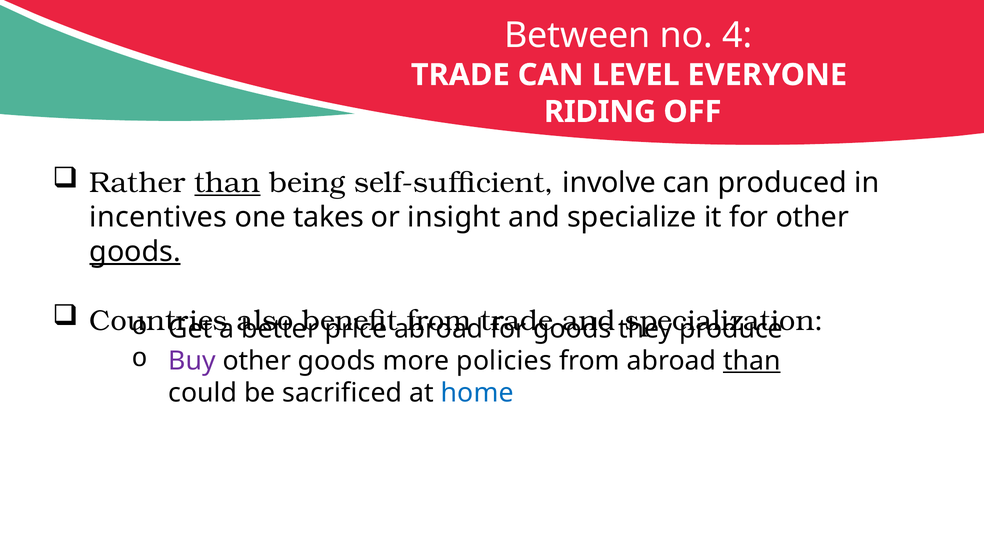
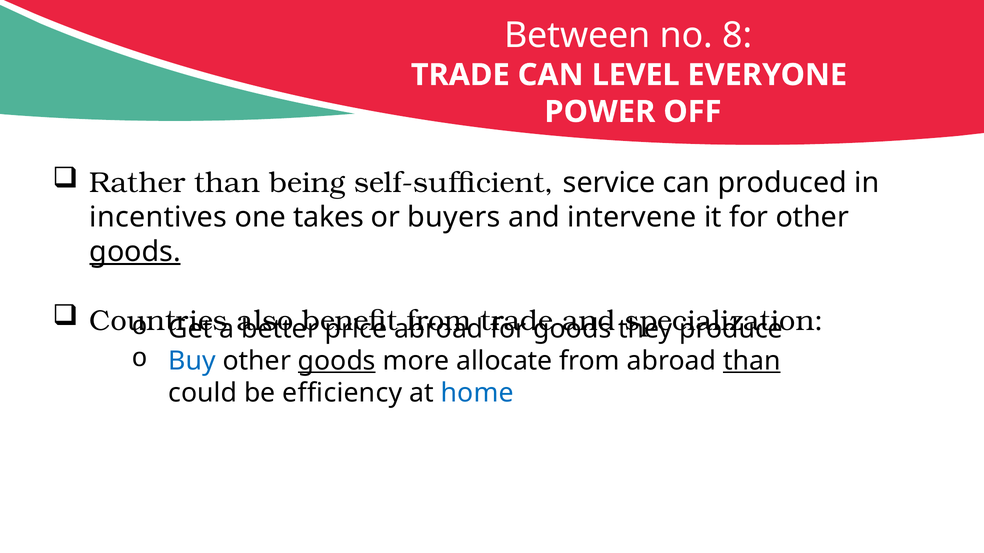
4: 4 -> 8 (737, 35)
RIDING: RIDING -> POWER (600, 112)
than underline: present -> none (227, 183)
involve: involve -> service (609, 183)
insight: insight -> buyers (454, 217)
specialize: specialize -> intervene (632, 217)
Buy colour: purple -> blue (192, 361)
goods underline: none -> present (337, 361)
policies: policies -> allocate (504, 361)
sacrificed: sacrificed -> efficiency (342, 393)
